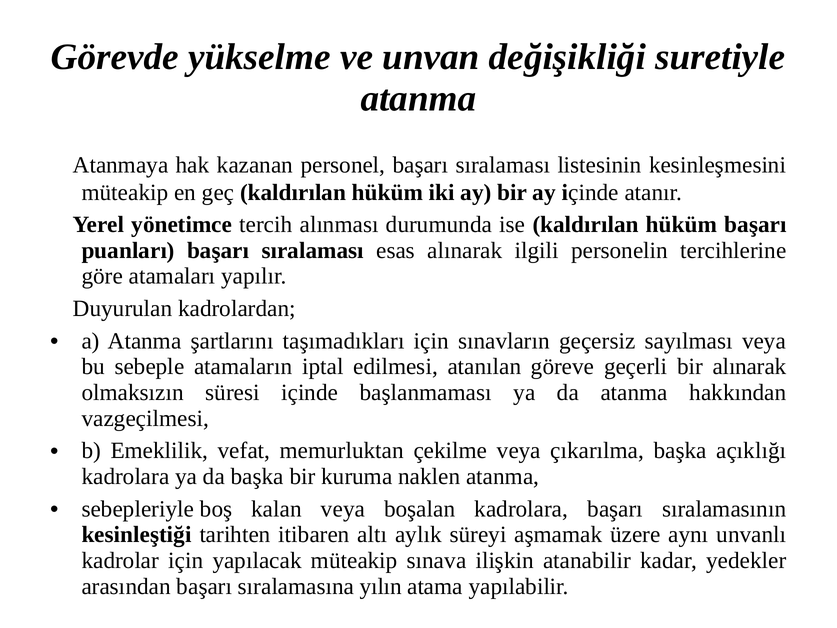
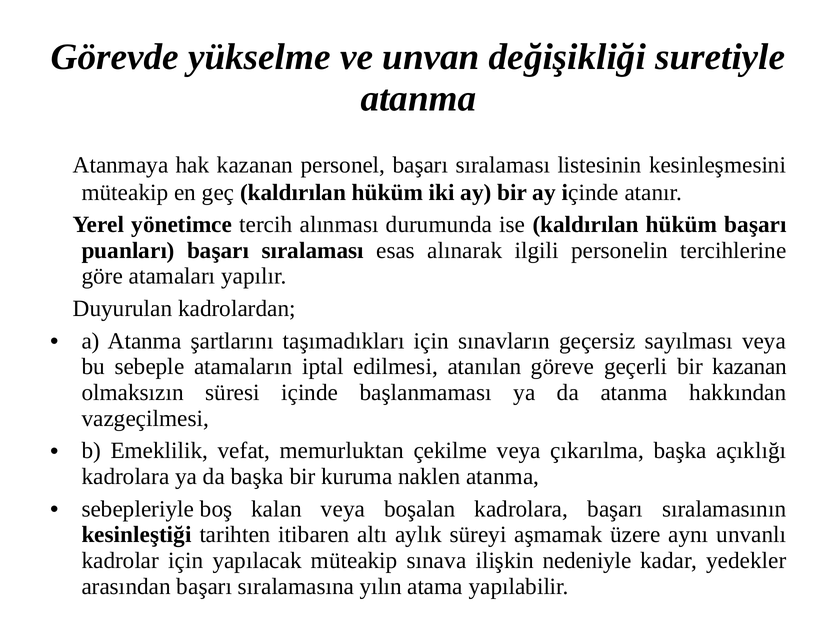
bir alınarak: alınarak -> kazanan (749, 367)
atanabilir: atanabilir -> nedeniyle (587, 560)
